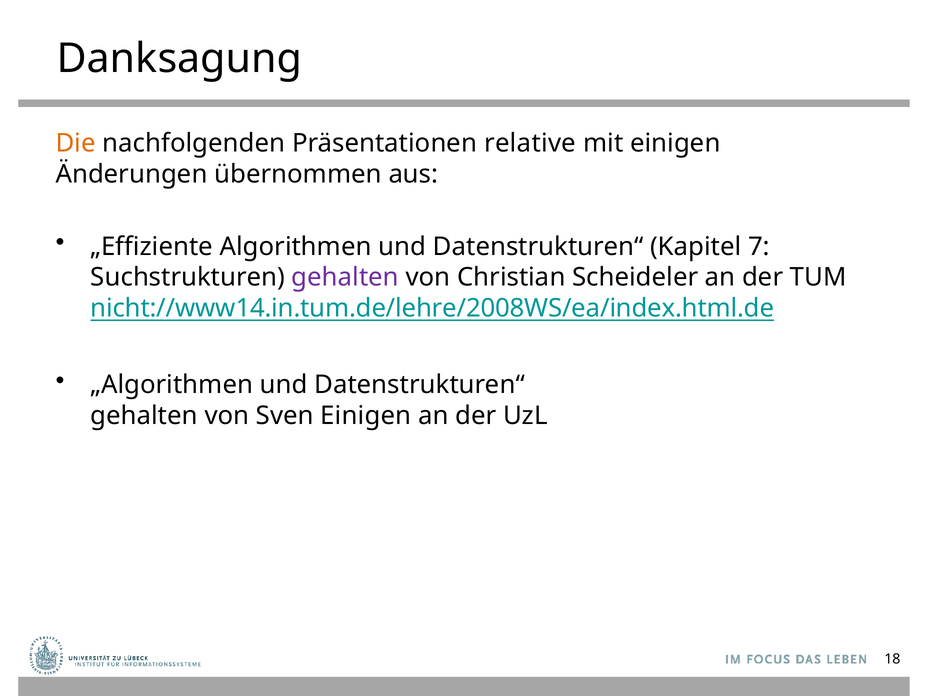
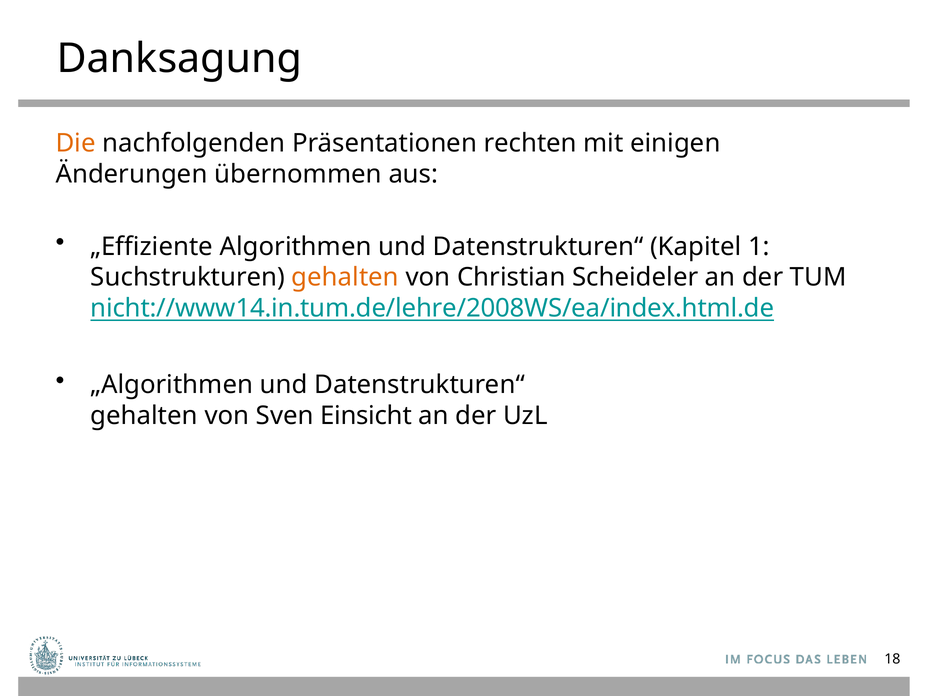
relative: relative -> rechten (530, 143)
7: 7 -> 1 (759, 247)
gehalten colour: purple -> orange (345, 277)
Sven Einigen: Einigen -> Einsicht (366, 416)
